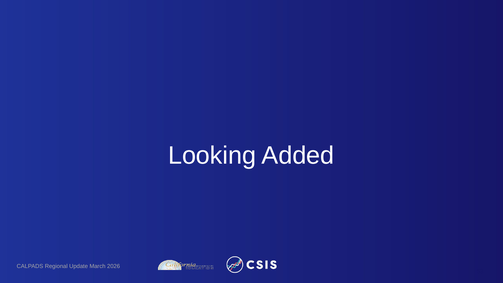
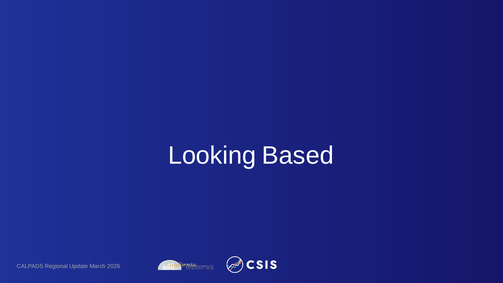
Added: Added -> Based (298, 155)
